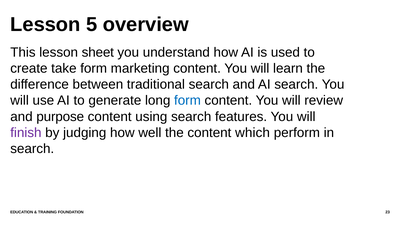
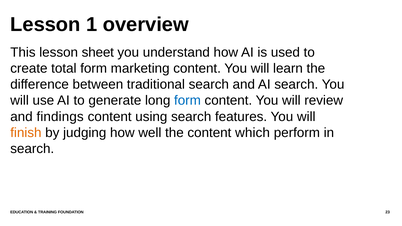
5: 5 -> 1 (92, 24)
take: take -> total (64, 68)
purpose: purpose -> findings (60, 117)
finish colour: purple -> orange (26, 133)
